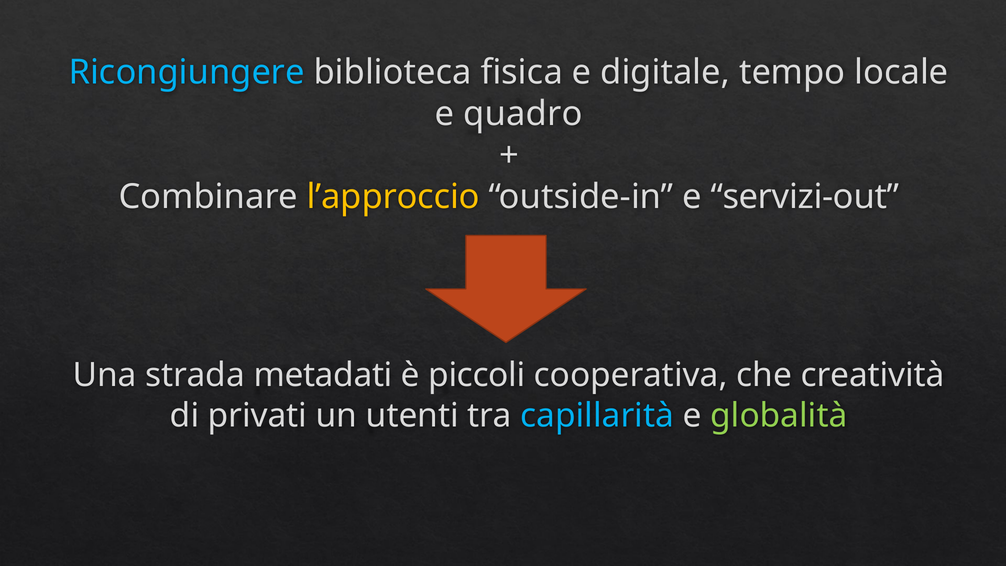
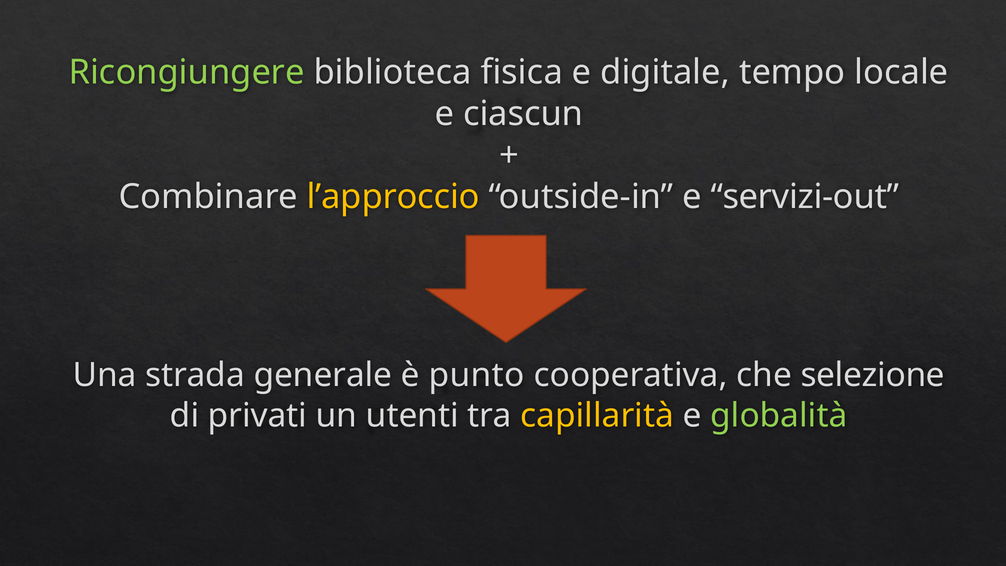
Ricongiungere colour: light blue -> light green (187, 72)
quadro: quadro -> ciascun (523, 114)
metadati: metadati -> generale (323, 375)
piccoli: piccoli -> punto (477, 375)
creatività: creatività -> selezione (873, 375)
capillarità colour: light blue -> yellow (597, 415)
